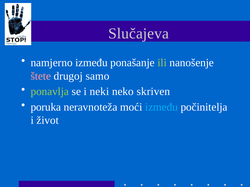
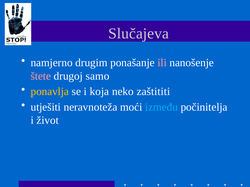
namjerno između: između -> drugim (91, 63)
ili colour: light green -> pink (162, 63)
ponavlja colour: light green -> yellow (50, 92)
neki: neki -> koja (99, 92)
skriven: skriven -> zaštititi (153, 92)
poruka: poruka -> utješiti (46, 107)
